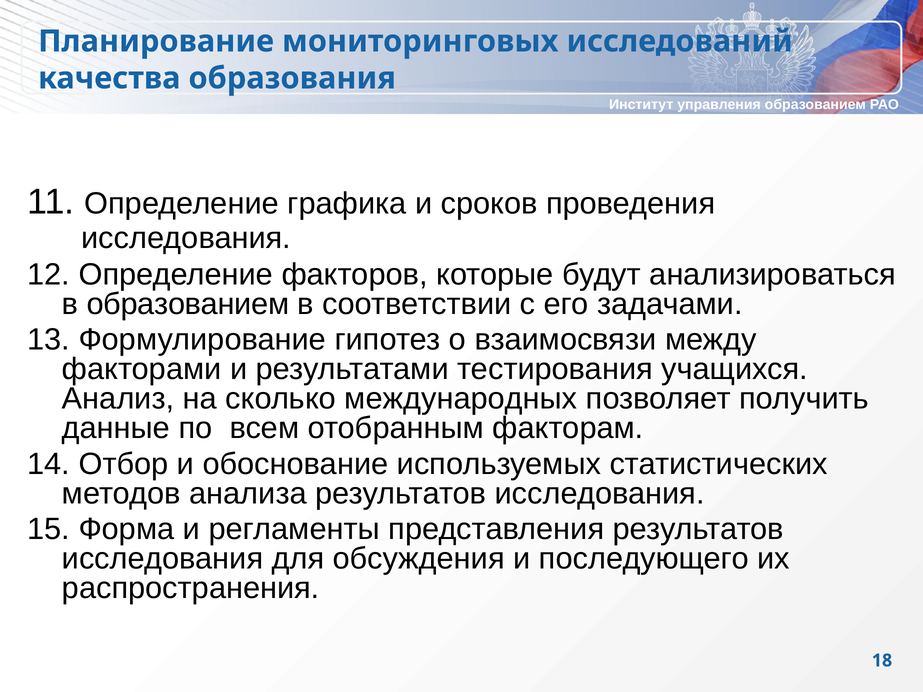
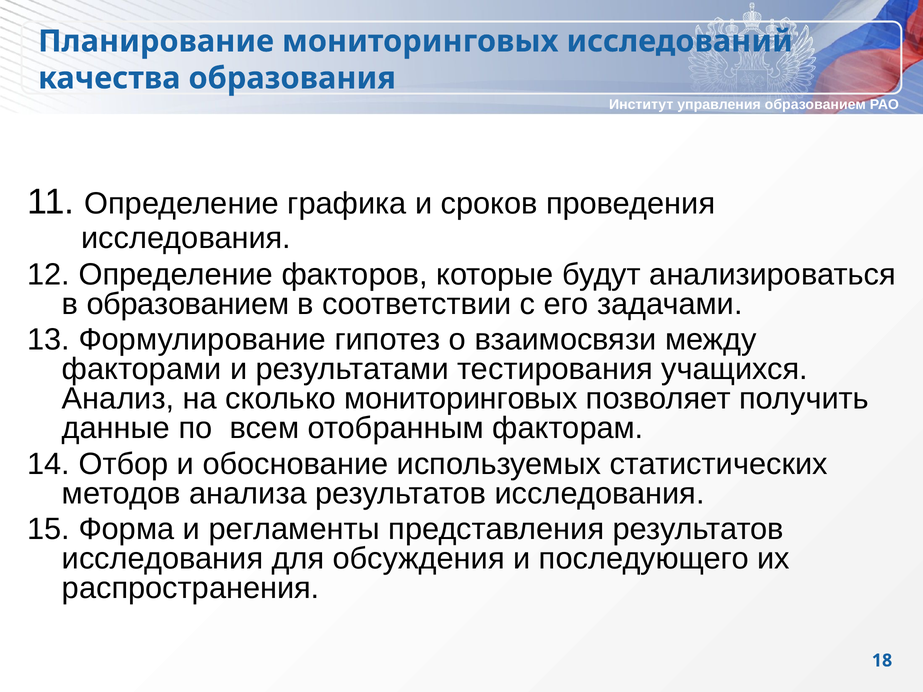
сколько международных: международных -> мониторинговых (461, 399)
